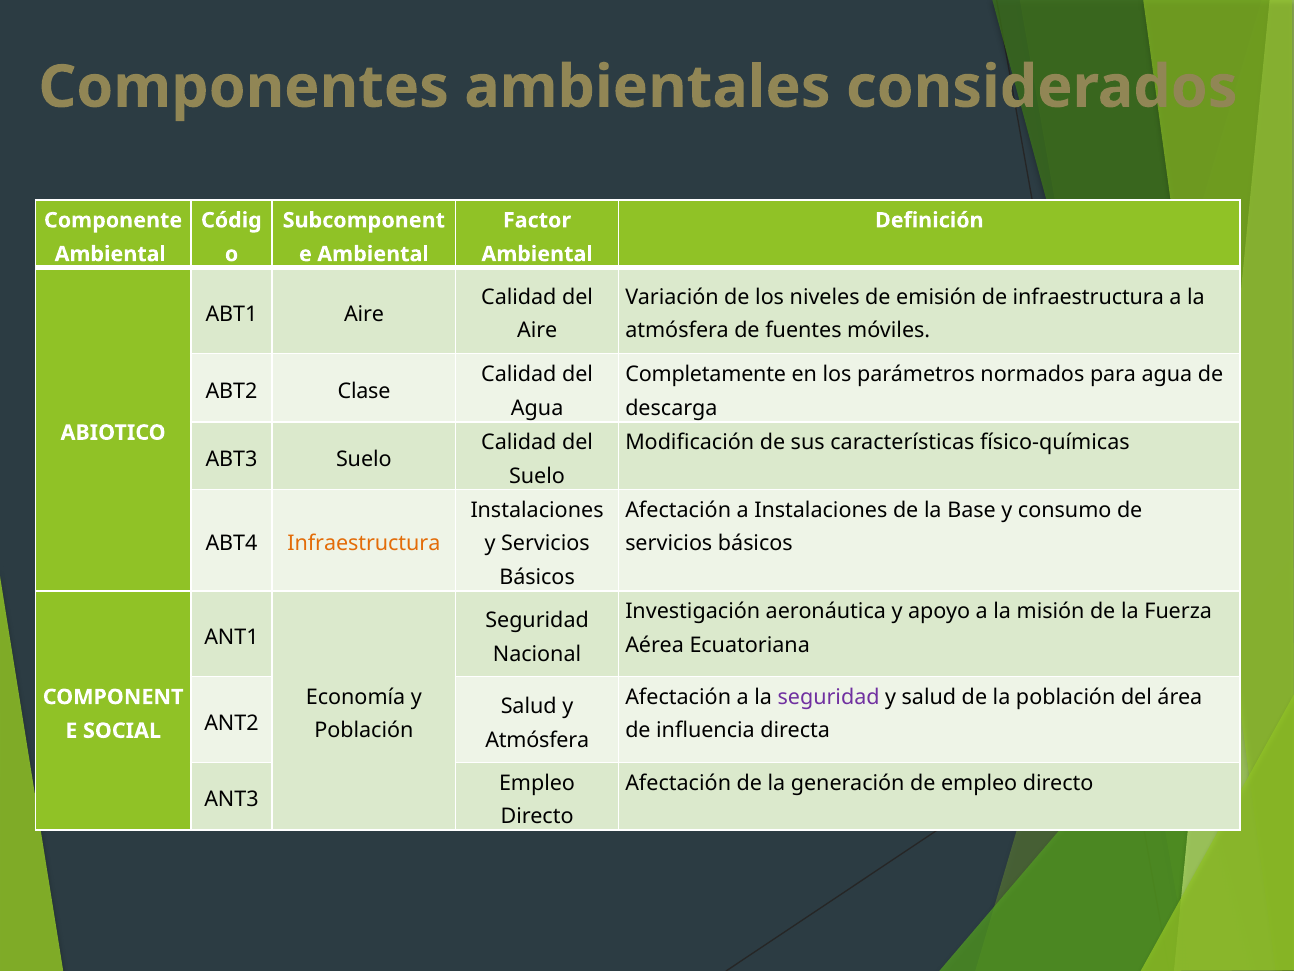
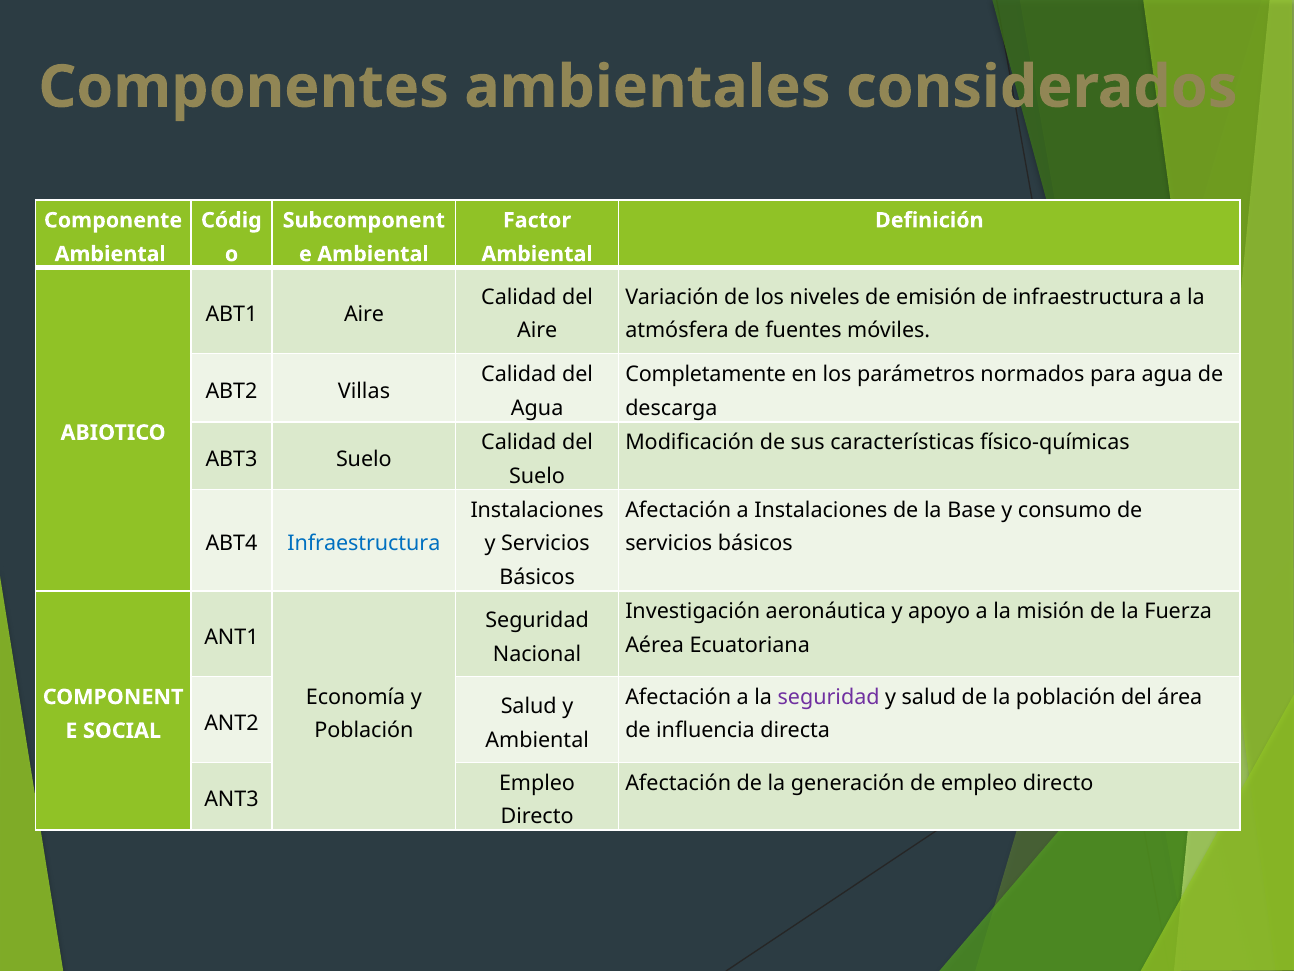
Clase: Clase -> Villas (364, 391)
Infraestructura colour: orange -> blue (364, 543)
Atmósfera: Atmósfera -> Ambiental (537, 740)
